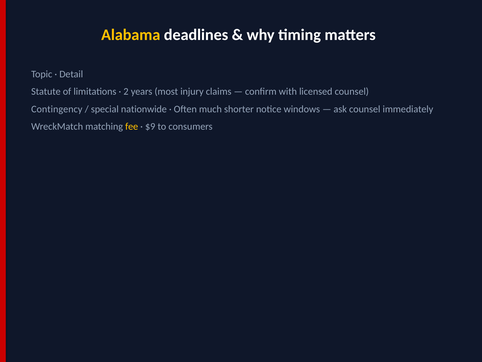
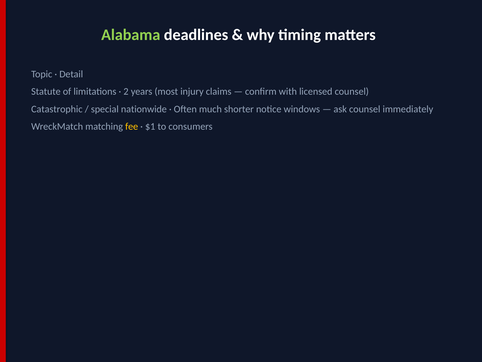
Alabama colour: yellow -> light green (131, 35)
Contingency: Contingency -> Catastrophic (57, 109)
$9: $9 -> $1 (150, 126)
